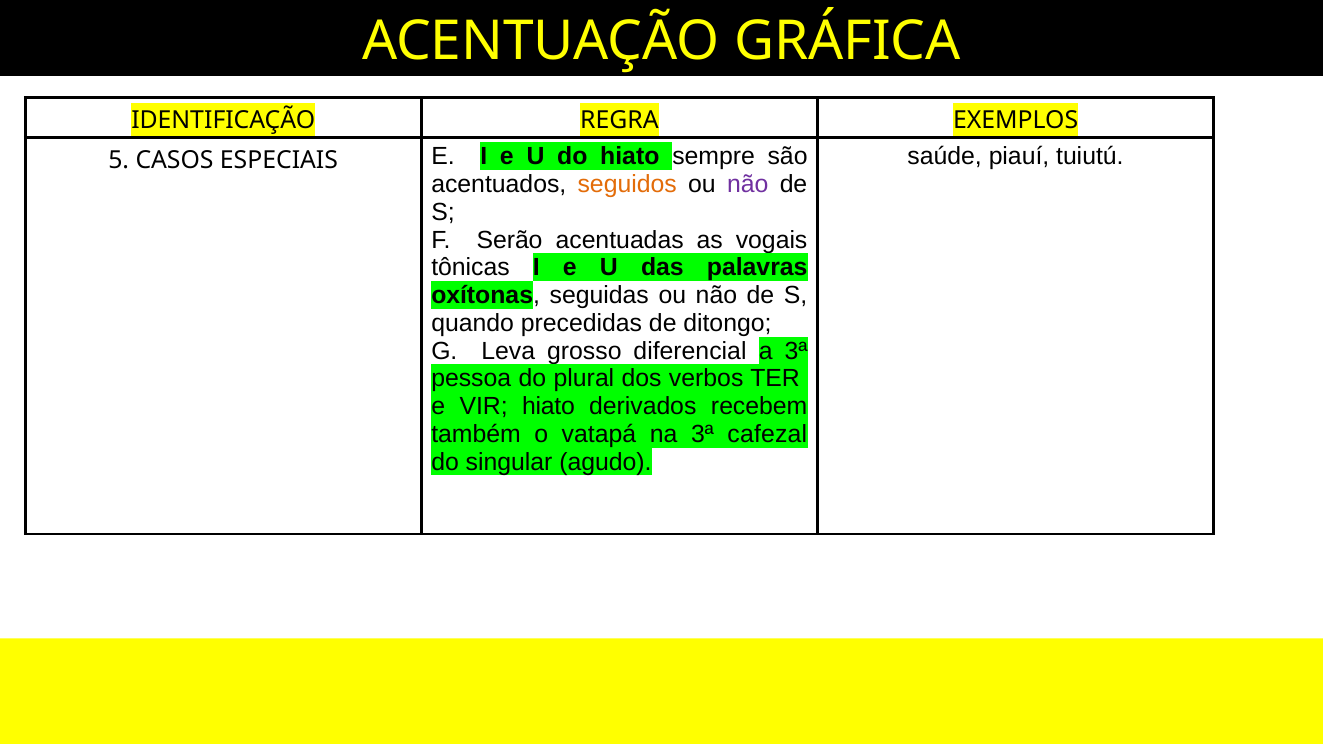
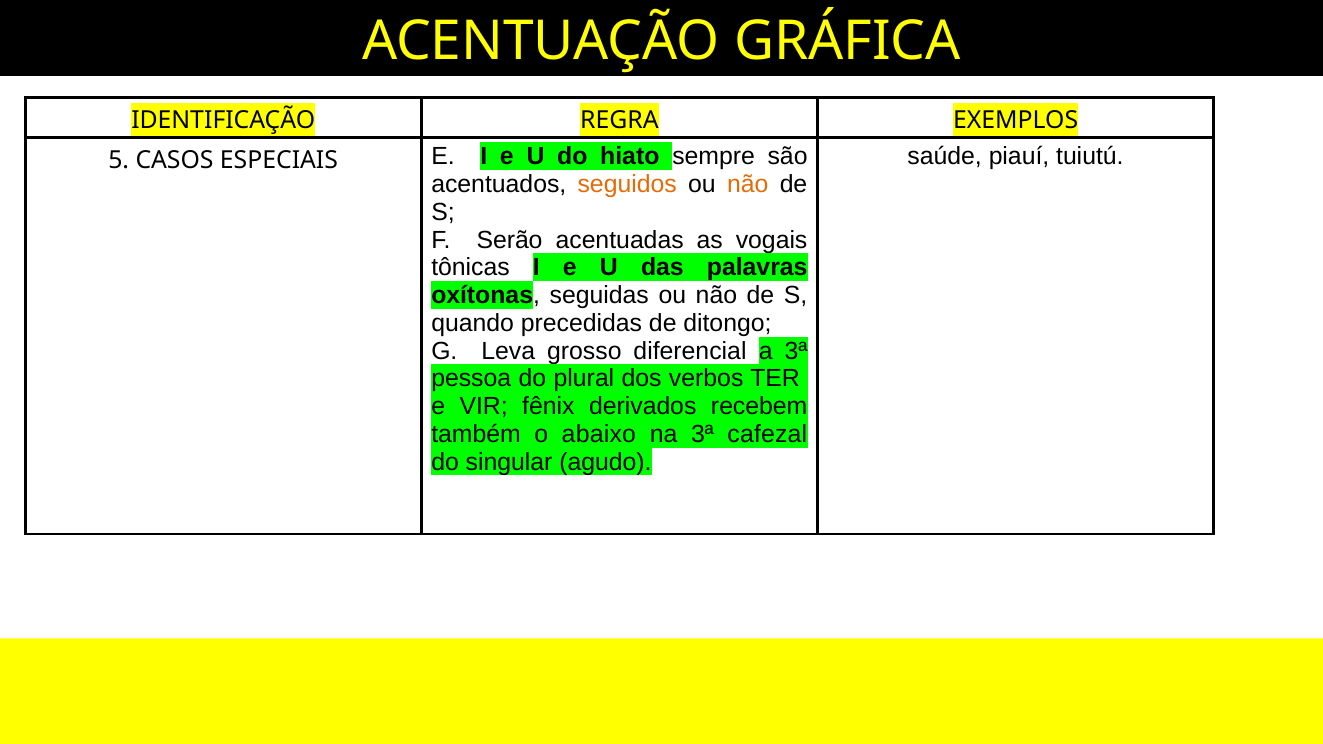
não colour: purple -> orange (748, 184)
VIR hiato: hiato -> fênix (548, 407)
vatapá: vatapá -> abaixo (599, 434)
